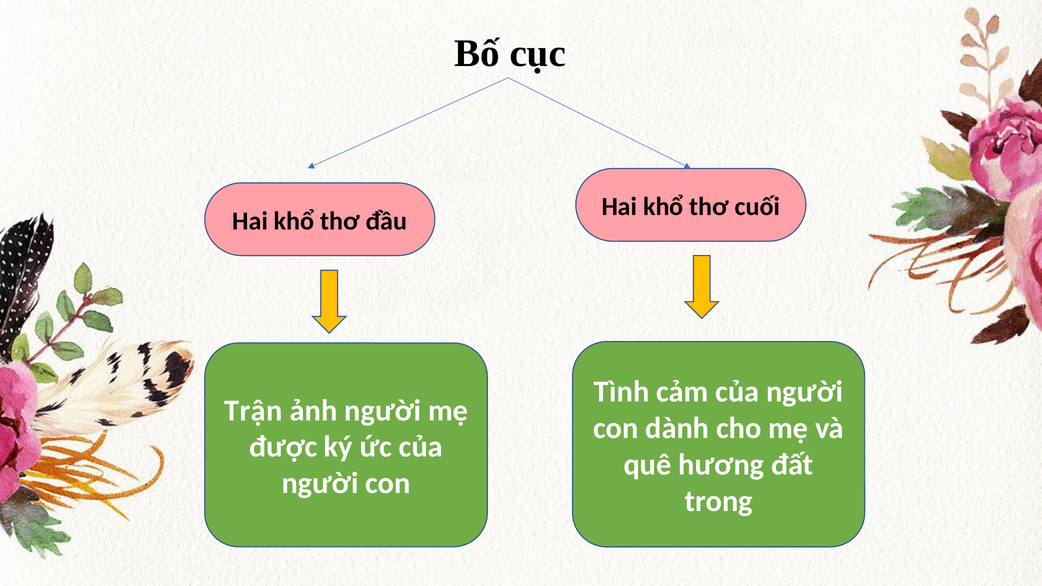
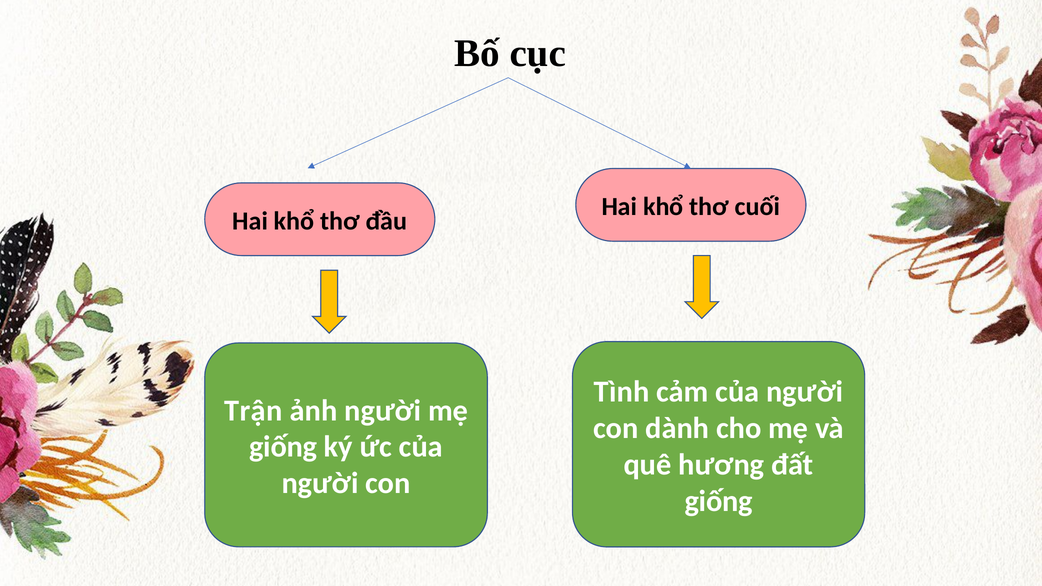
được: được -> giống (283, 447)
trong: trong -> giống (719, 501)
